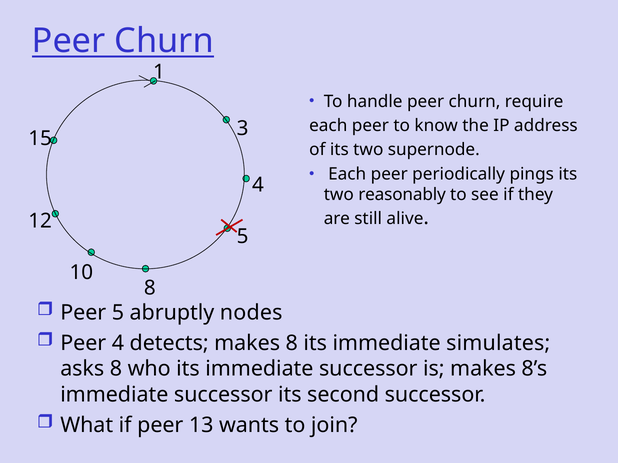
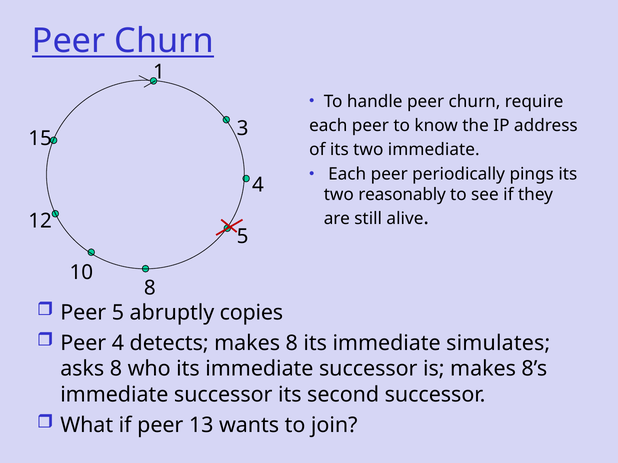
two supernode: supernode -> immediate (434, 150)
nodes: nodes -> copies (251, 313)
